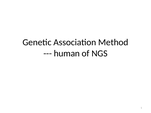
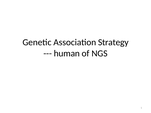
Method: Method -> Strategy (113, 42)
